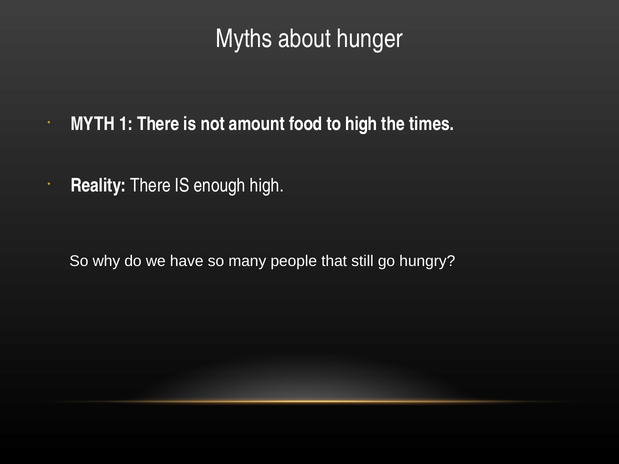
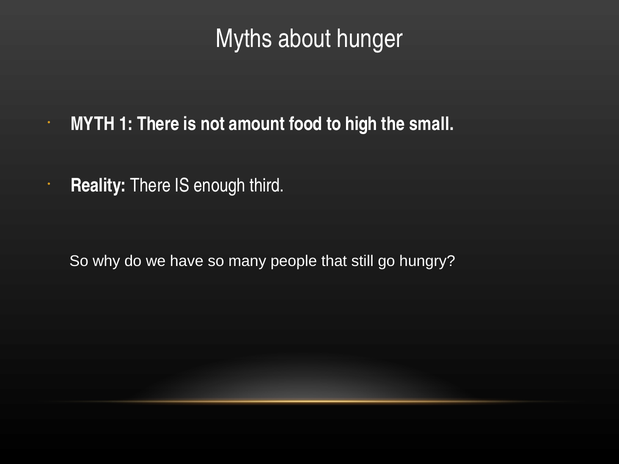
times: times -> small (432, 124)
enough high: high -> third (267, 186)
